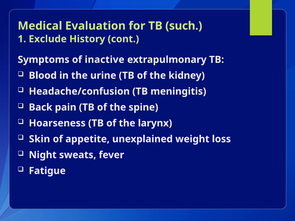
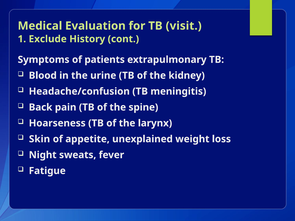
such: such -> visit (184, 26)
inactive: inactive -> patients (105, 60)
